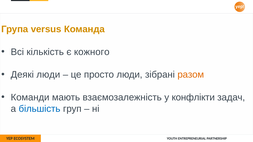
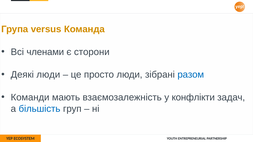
кількість: кількість -> членами (45, 52)
кожного: кожного -> сторони (92, 52)
разом colour: orange -> blue (191, 75)
